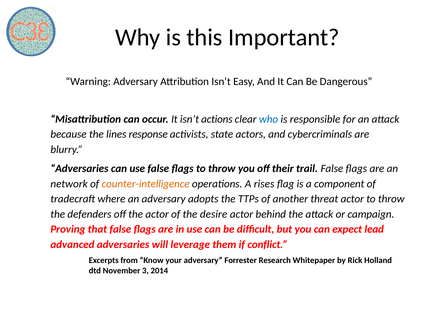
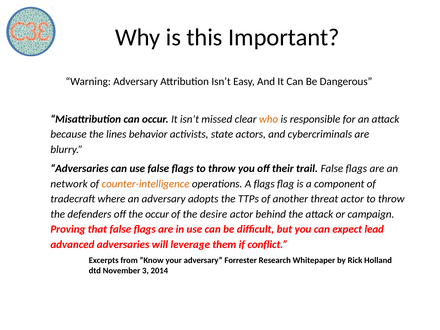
actions: actions -> missed (217, 119)
who colour: blue -> orange (269, 119)
response: response -> behavior (148, 134)
A rises: rises -> flags (264, 184)
the actor: actor -> occur (157, 214)
